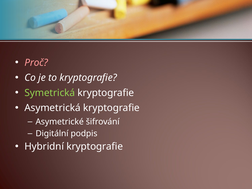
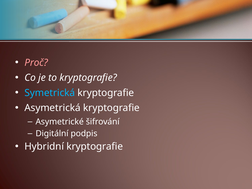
Symetrická colour: light green -> light blue (50, 93)
